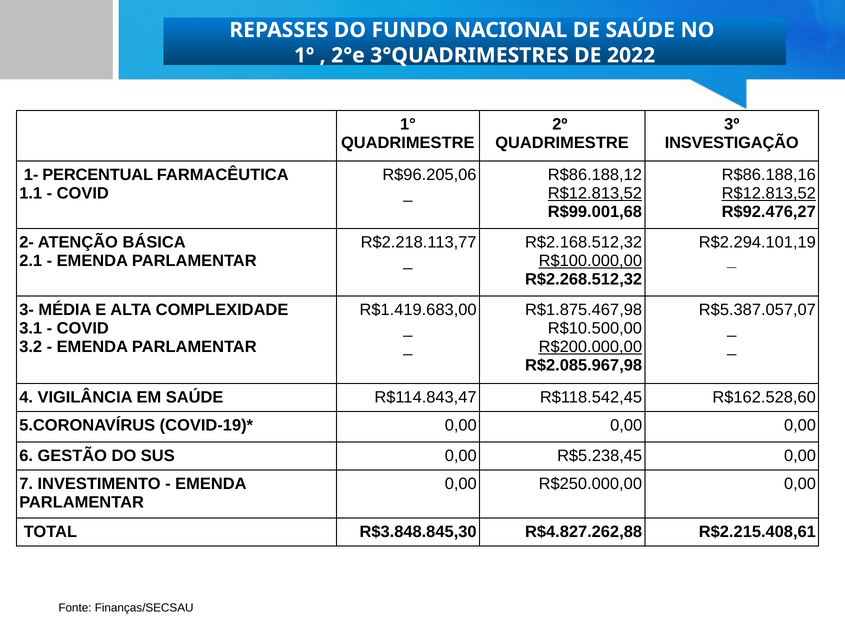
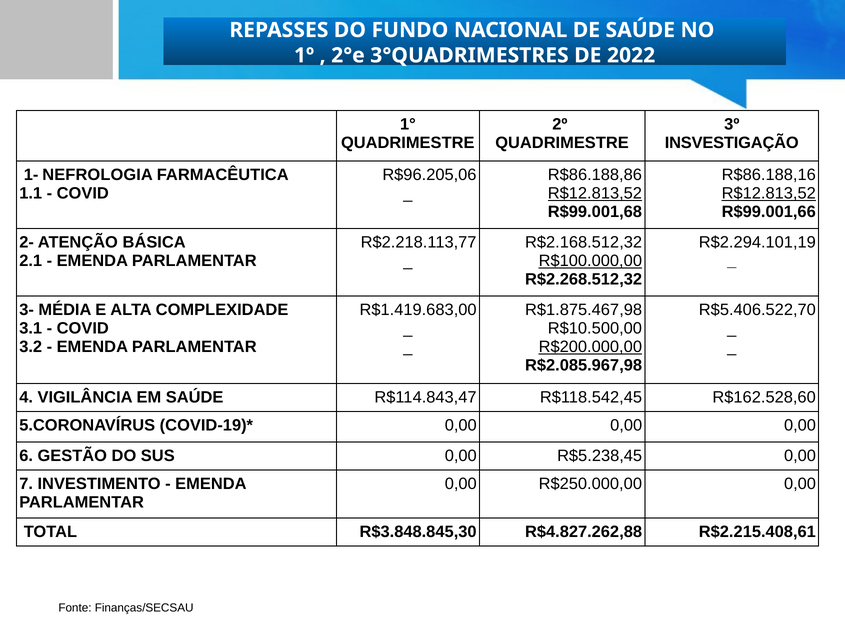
PERCENTUAL: PERCENTUAL -> NEFROLOGIA (98, 175)
R$86.188,12: R$86.188,12 -> R$86.188,86 (595, 175)
R$92.476,27: R$92.476,27 -> R$99.001,66 (769, 212)
R$5.387.057,07: R$5.387.057,07 -> R$5.406.522,70 (757, 310)
